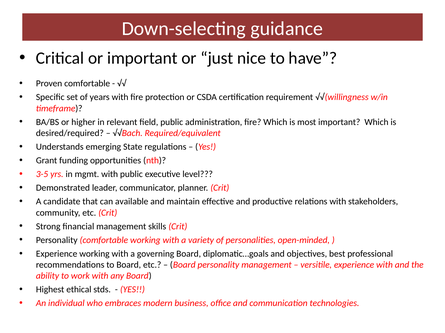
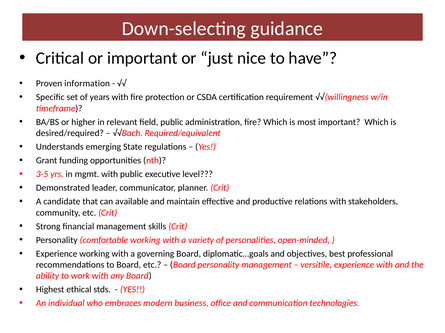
Proven comfortable: comfortable -> information (87, 84)
